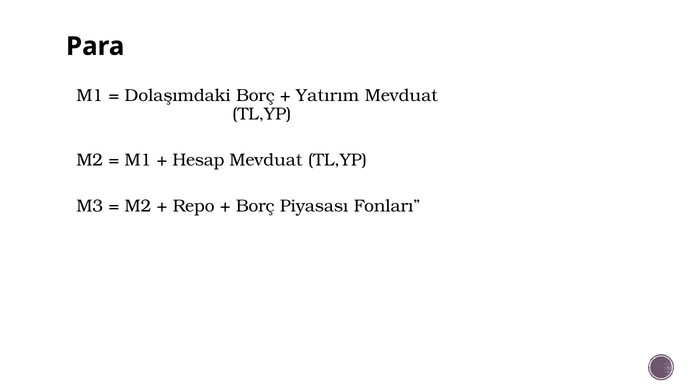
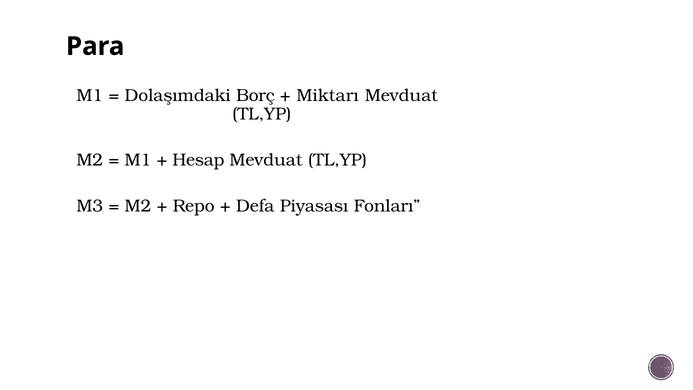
Yatırım: Yatırım -> Miktarı (328, 95)
Borç: Borç -> Defa (255, 206)
